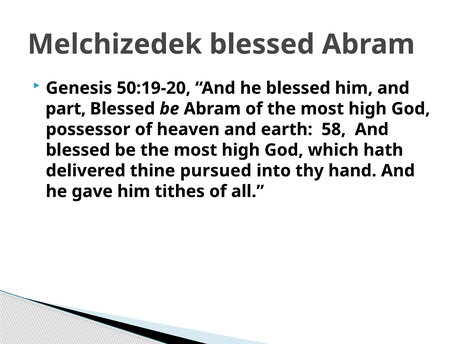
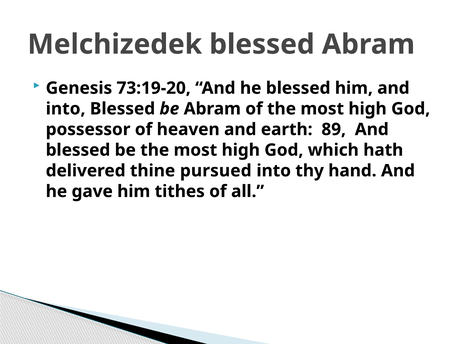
50:19-20: 50:19-20 -> 73:19-20 (154, 88)
part: part -> into (66, 109)
58: 58 -> 89 (334, 129)
